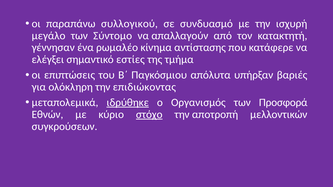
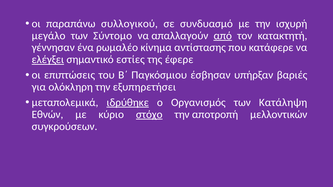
από underline: none -> present (223, 36)
ελέγξει underline: none -> present (48, 60)
τμήμα: τμήμα -> έφερε (179, 60)
απόλυτα: απόλυτα -> έσβησαν (211, 75)
επιδιώκοντας: επιδιώκοντας -> εξυπηρετήσει (144, 87)
Προσφορά: Προσφορά -> Κατάληψη (283, 103)
